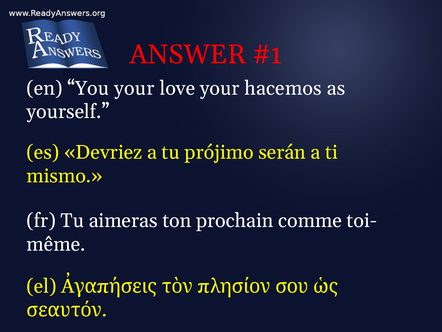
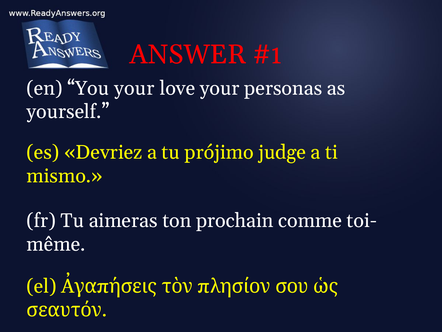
hacemos: hacemos -> personas (283, 88)
serán: serán -> judge (282, 152)
